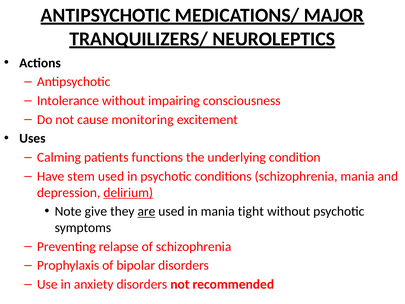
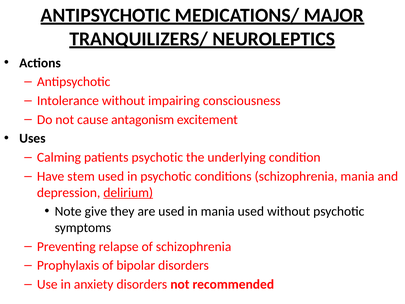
monitoring: monitoring -> antagonism (143, 120)
patients functions: functions -> psychotic (157, 157)
are underline: present -> none (146, 211)
mania tight: tight -> used (251, 211)
